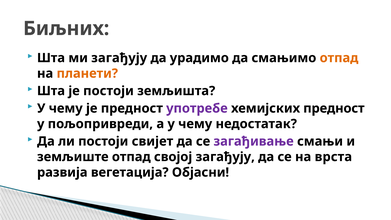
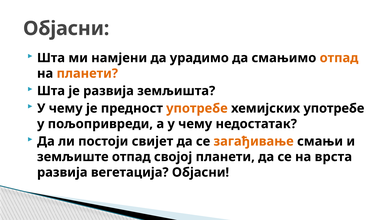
Биљних: Биљних -> Објасни (66, 29)
ми загађују: загађују -> намјени (119, 58)
је постоји: постоји -> развија (108, 91)
употребе colour: purple -> orange (197, 108)
хемијских предност: предност -> употребе (334, 108)
загађивање colour: purple -> orange (254, 141)
својој загађују: загађују -> планети (225, 157)
